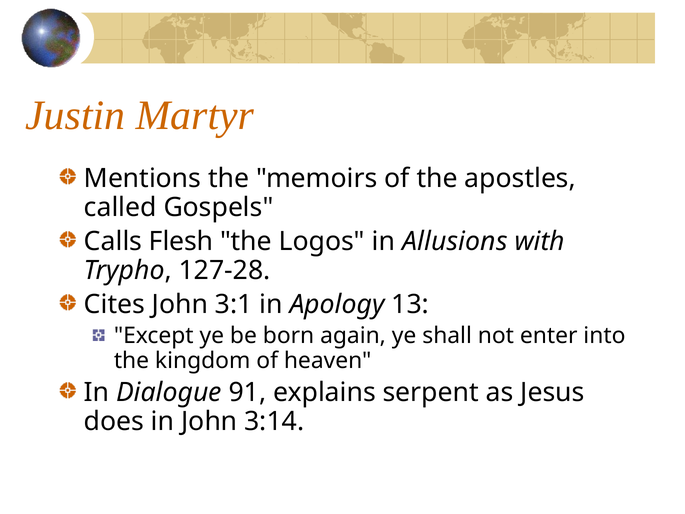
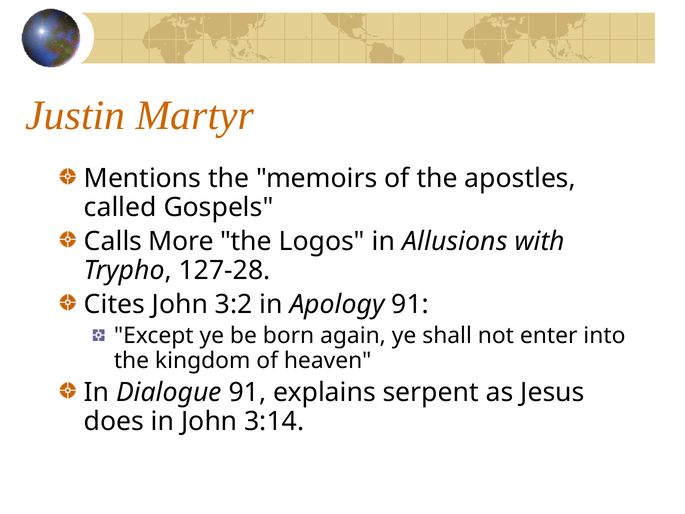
Flesh: Flesh -> More (181, 241)
3:1: 3:1 -> 3:2 (234, 304)
Apology 13: 13 -> 91 (410, 304)
